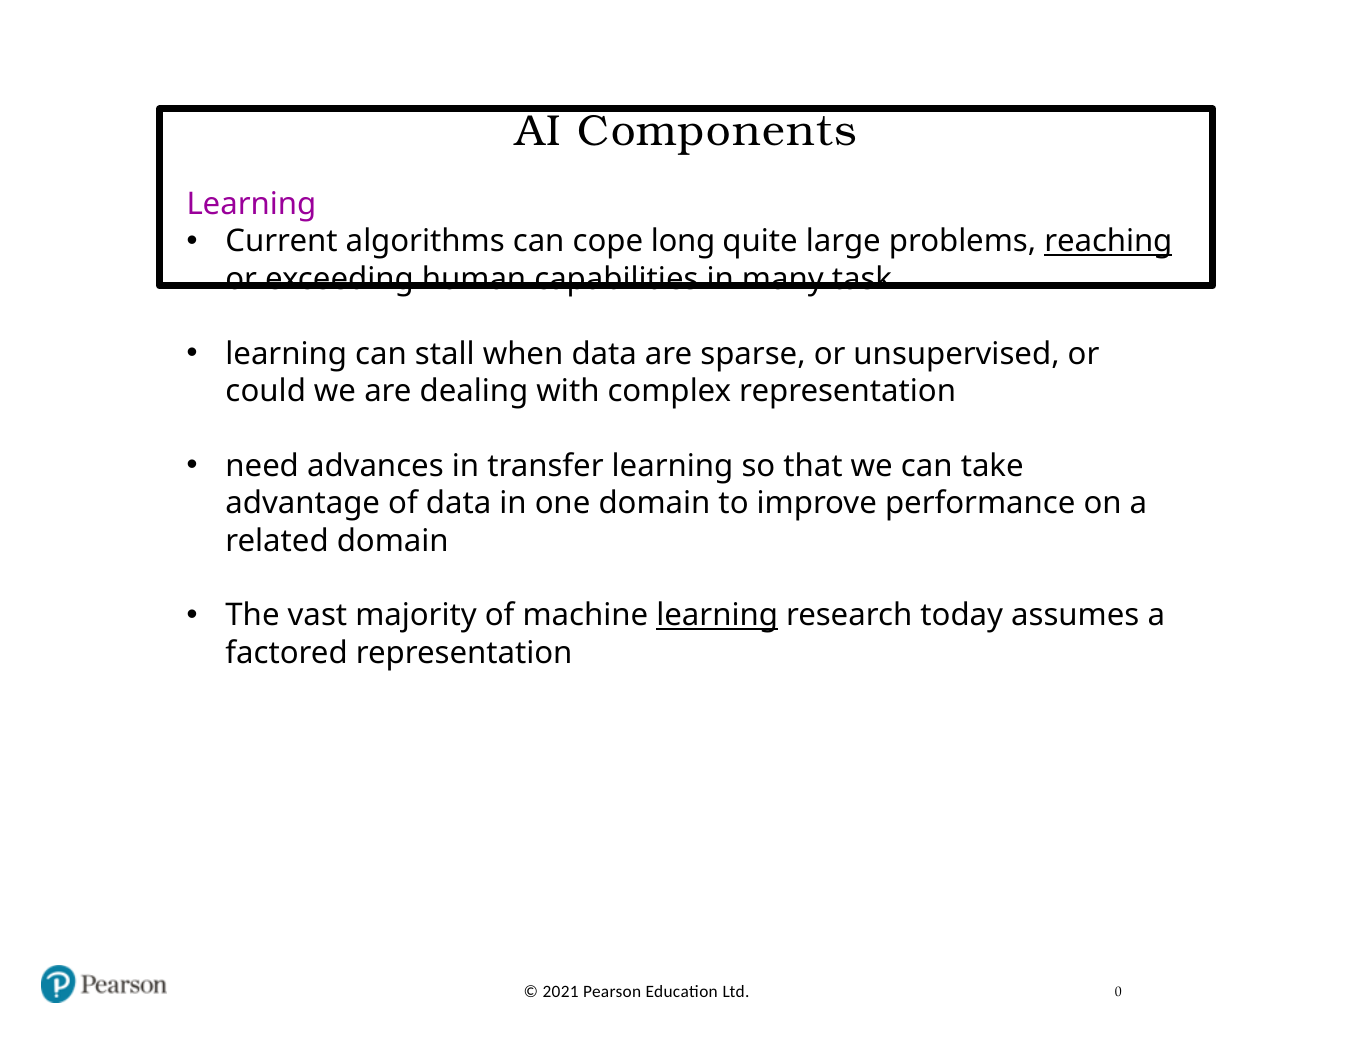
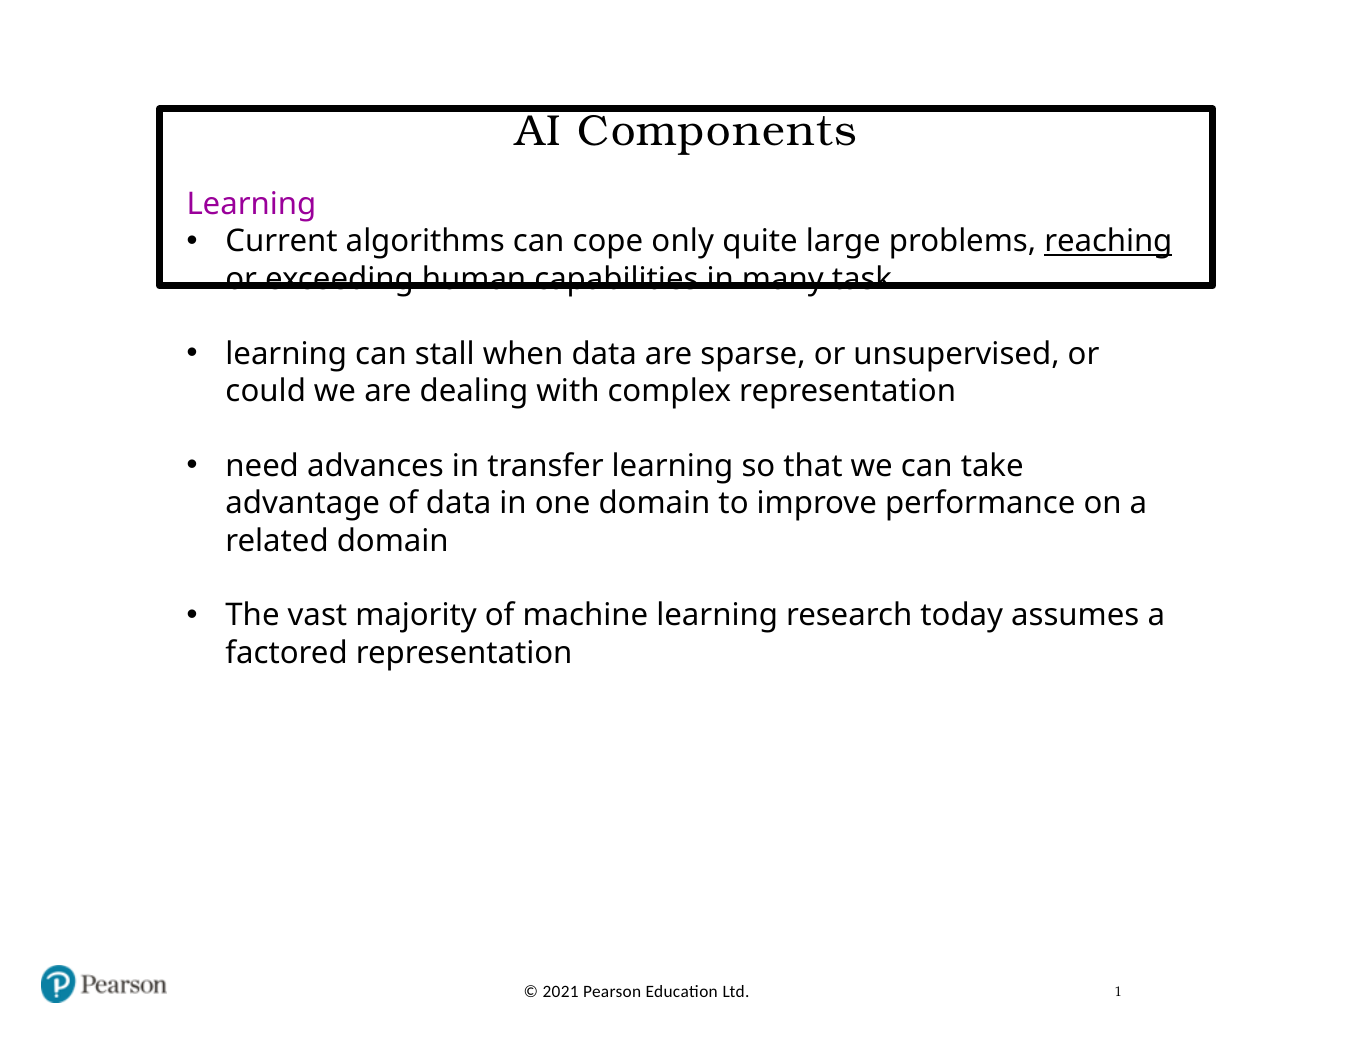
long: long -> only (683, 242)
learning underline: present -> none (717, 616)
0: 0 -> 1 (1118, 992)
